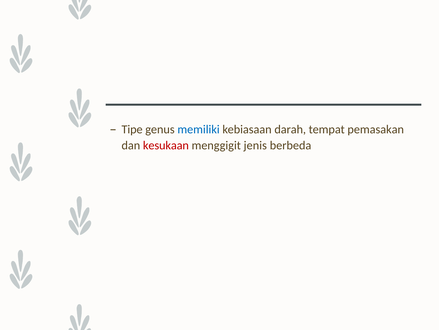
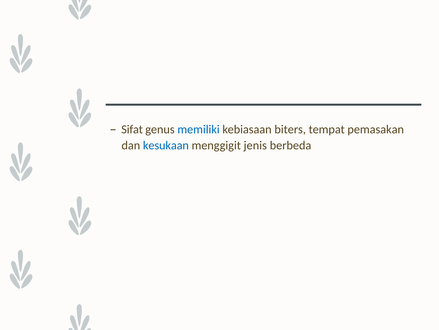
Tipe: Tipe -> Sifat (132, 129)
darah: darah -> biters (290, 129)
kesukaan colour: red -> blue (166, 145)
